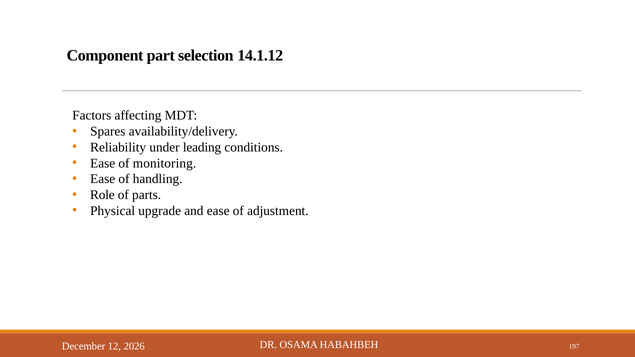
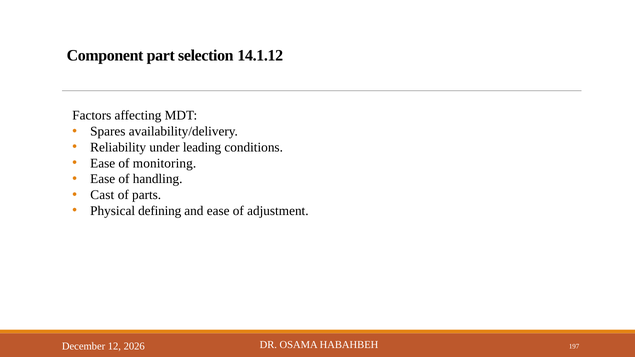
Role: Role -> Cast (102, 195)
upgrade: upgrade -> defining (160, 211)
